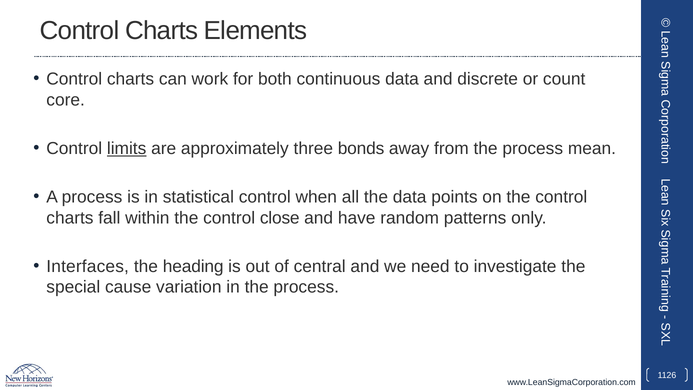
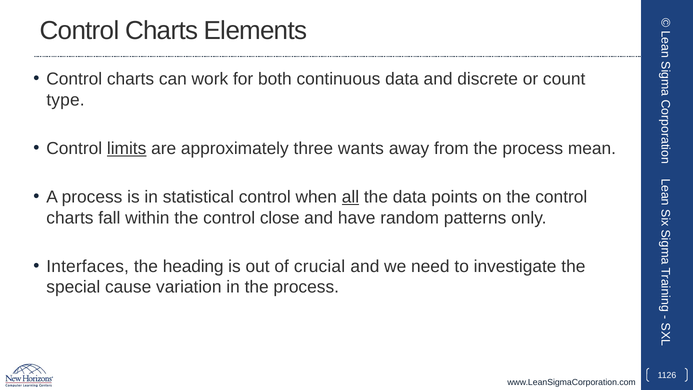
core: core -> type (66, 100)
bonds: bonds -> wants (361, 148)
all underline: none -> present (350, 197)
central: central -> crucial (320, 266)
